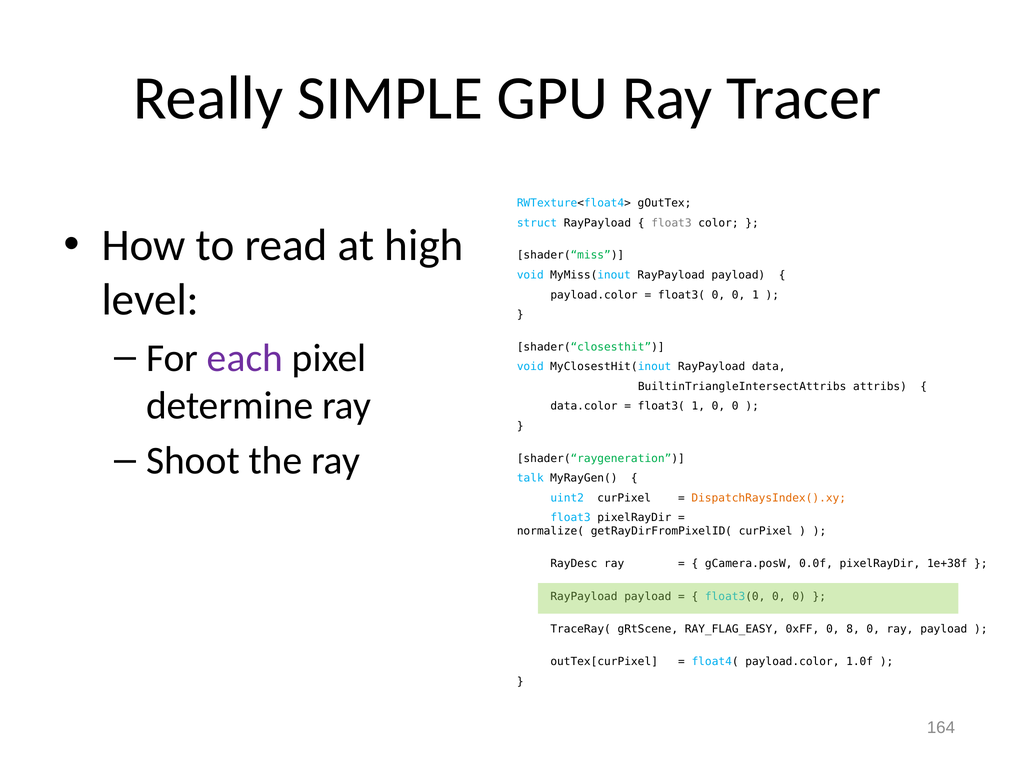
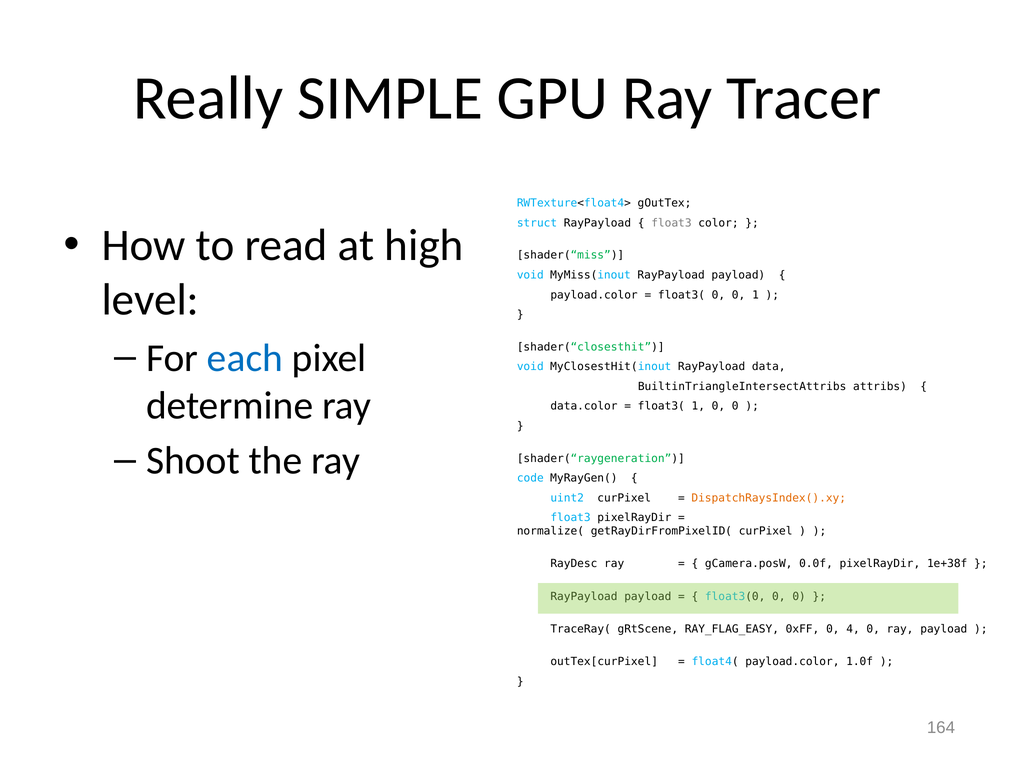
each colour: purple -> blue (245, 358)
talk: talk -> code (530, 478)
8: 8 -> 4 (853, 629)
